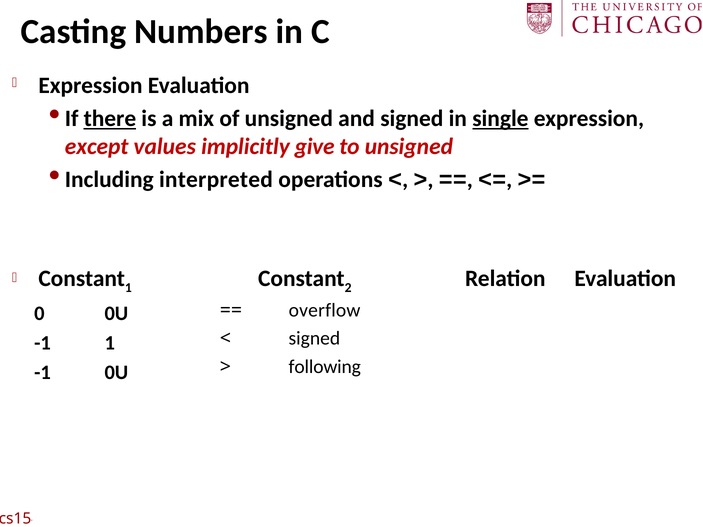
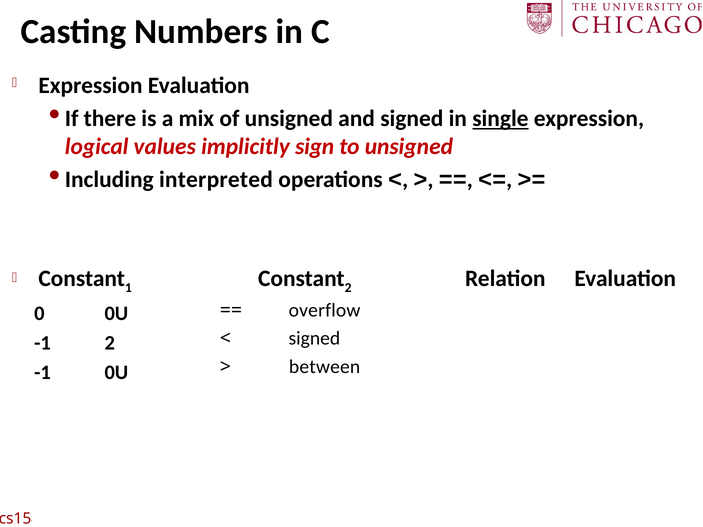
there underline: present -> none (110, 119)
except: except -> logical (97, 147)
give: give -> sign (315, 147)
-1 1: 1 -> 2 (110, 343)
following: following -> between (325, 367)
